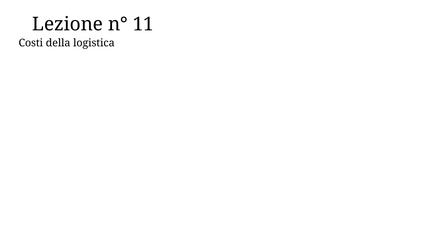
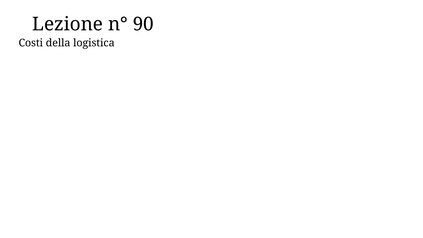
11: 11 -> 90 (143, 24)
